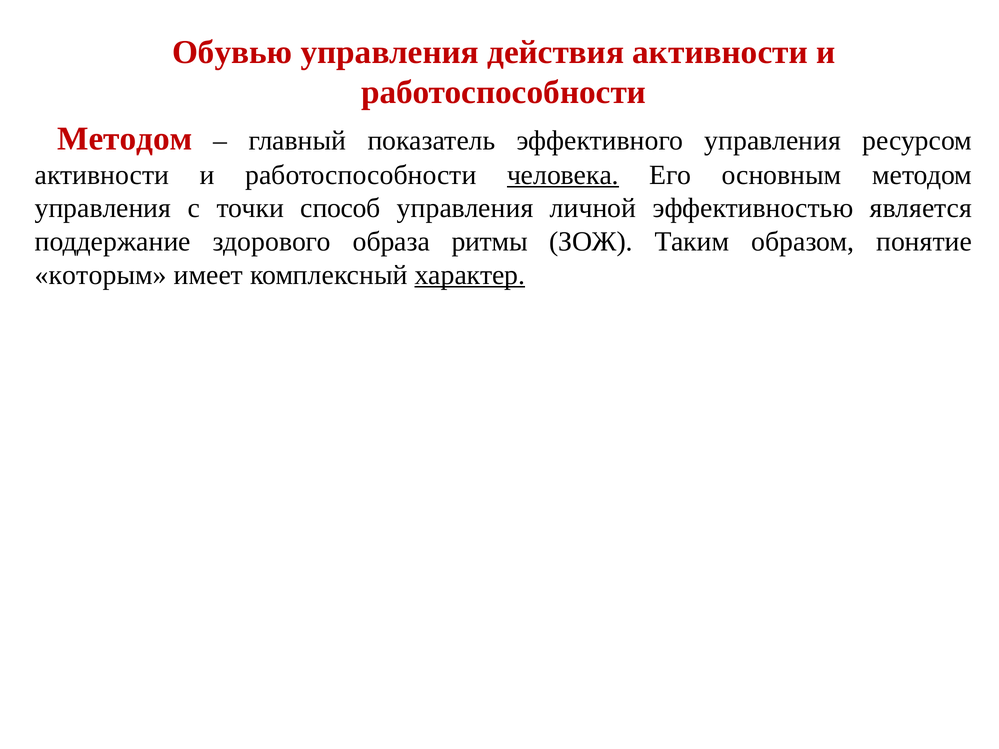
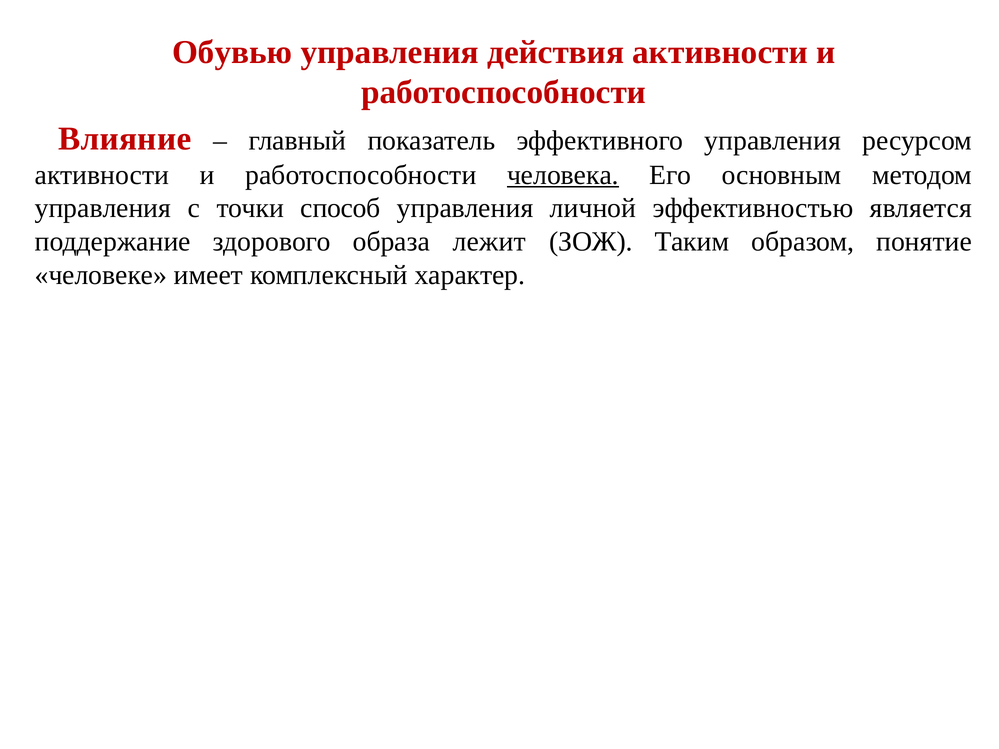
Методом: Методом -> Влияние (125, 139)
ритмы: ритмы -> лежит (489, 242)
которым: которым -> человеке (101, 275)
характер underline: present -> none (470, 275)
